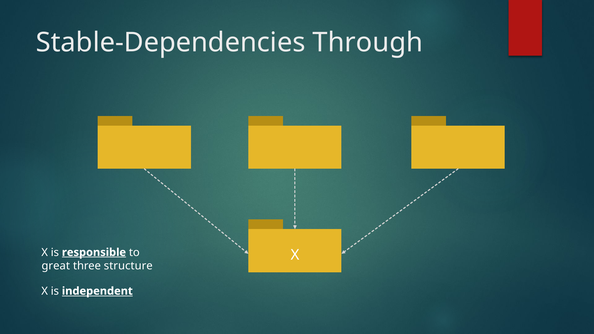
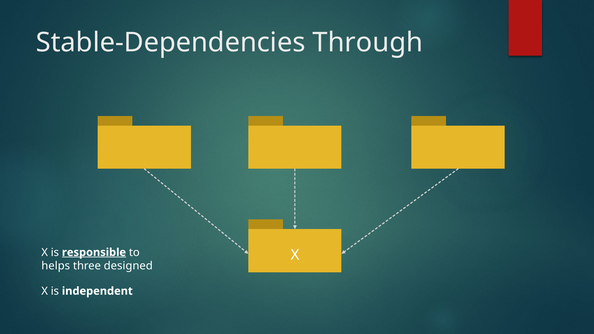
great: great -> helps (56, 266)
structure: structure -> designed (128, 266)
independent underline: present -> none (97, 291)
